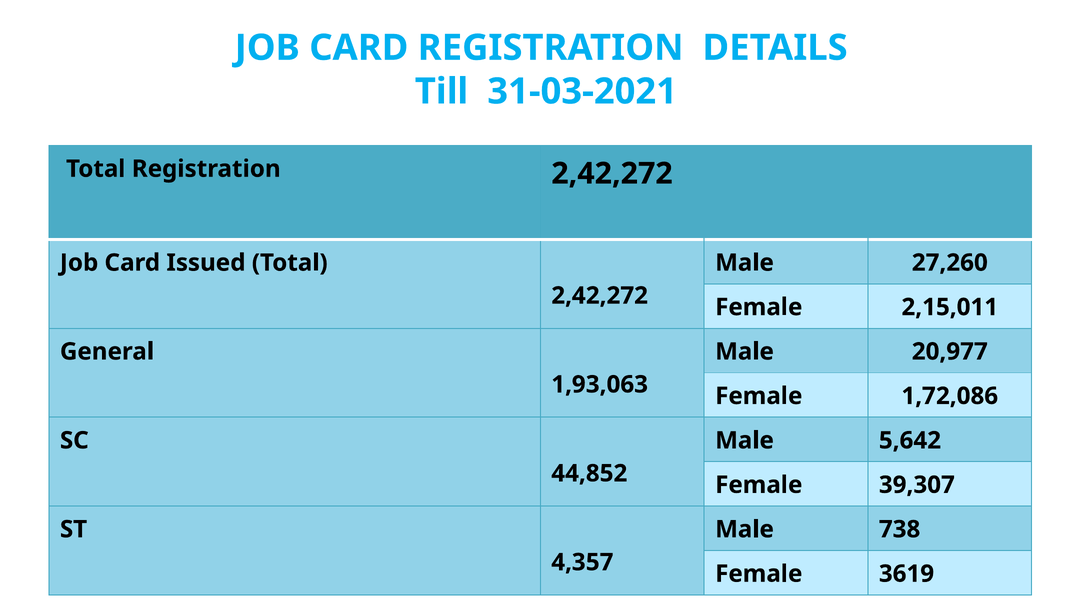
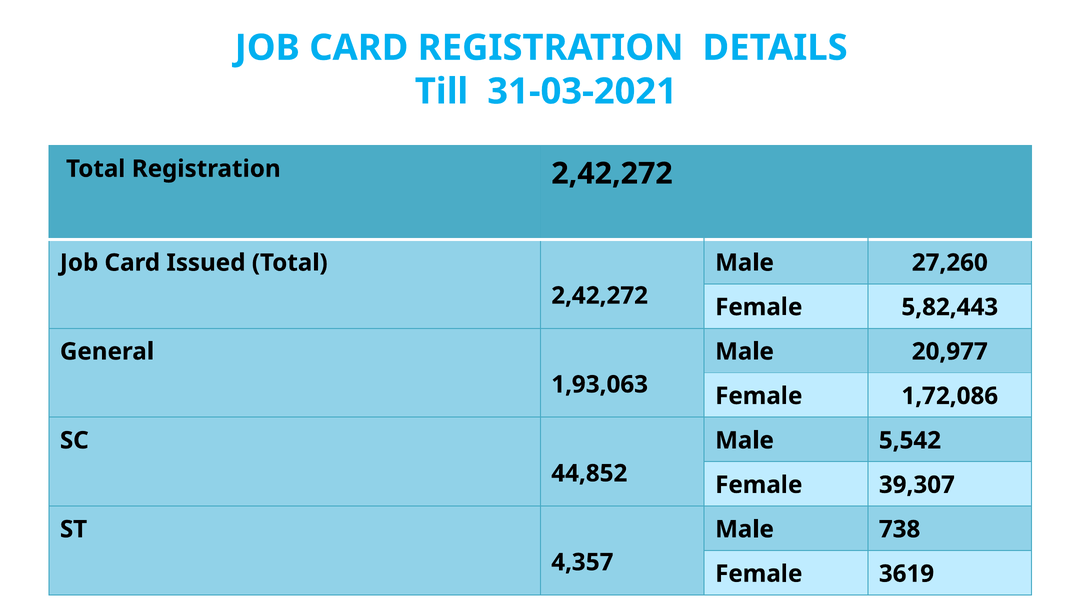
2,15,011: 2,15,011 -> 5,82,443 (950, 307)
5,642: 5,642 -> 5,542 (910, 441)
